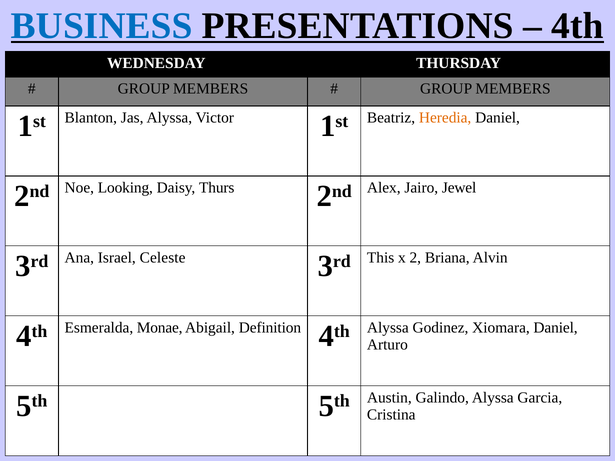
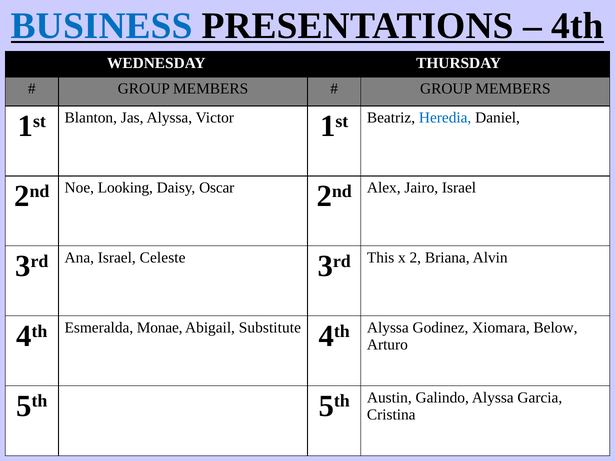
Heredia colour: orange -> blue (445, 118)
Thurs: Thurs -> Oscar (217, 188)
Jairo Jewel: Jewel -> Israel (459, 188)
Definition: Definition -> Substitute (270, 328)
Xiomara Daniel: Daniel -> Below (555, 328)
